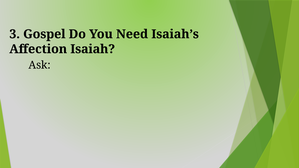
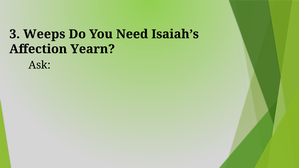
Gospel: Gospel -> Weeps (44, 34)
Isaiah: Isaiah -> Yearn (93, 49)
